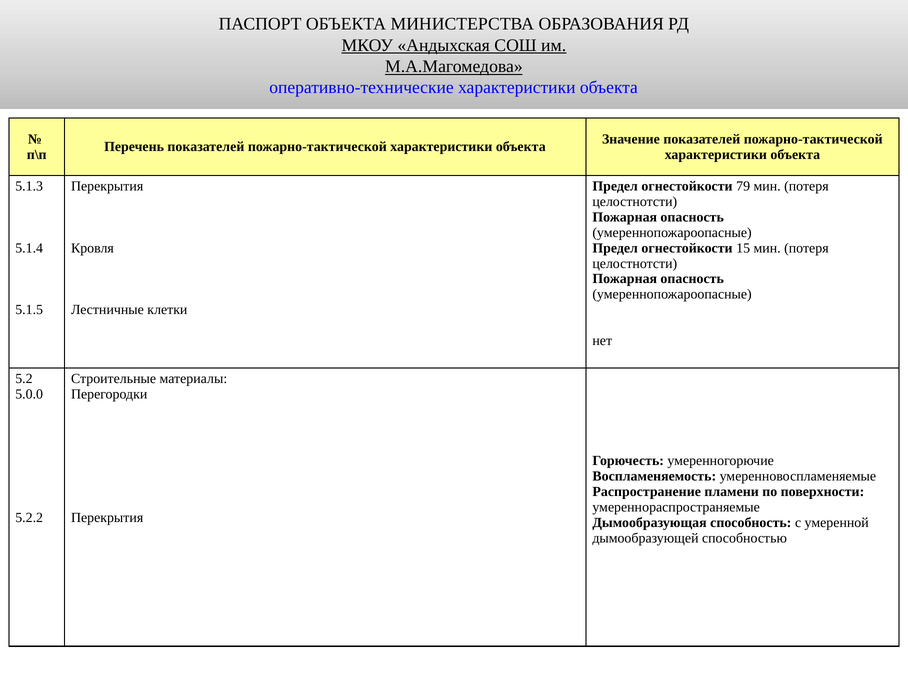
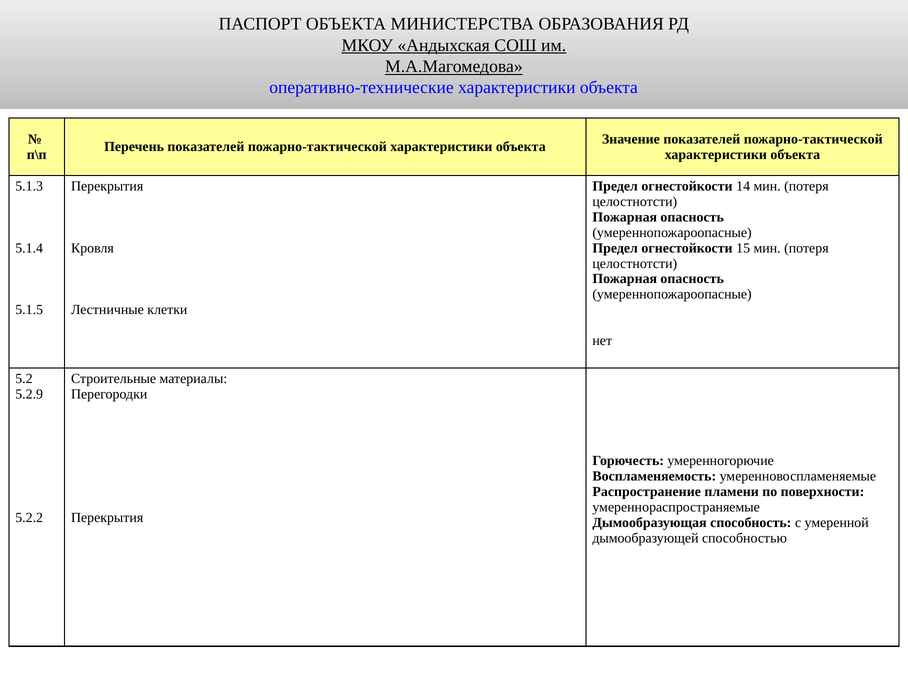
79: 79 -> 14 (743, 186)
5.0.0: 5.0.0 -> 5.2.9 (29, 394)
